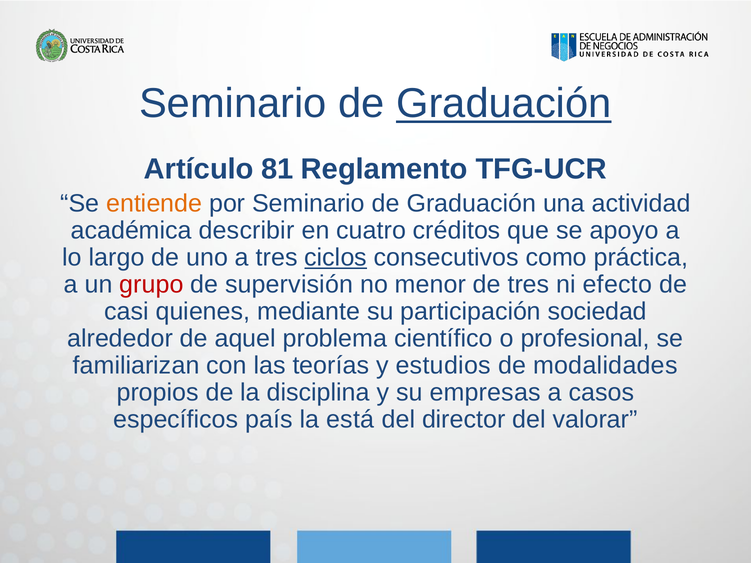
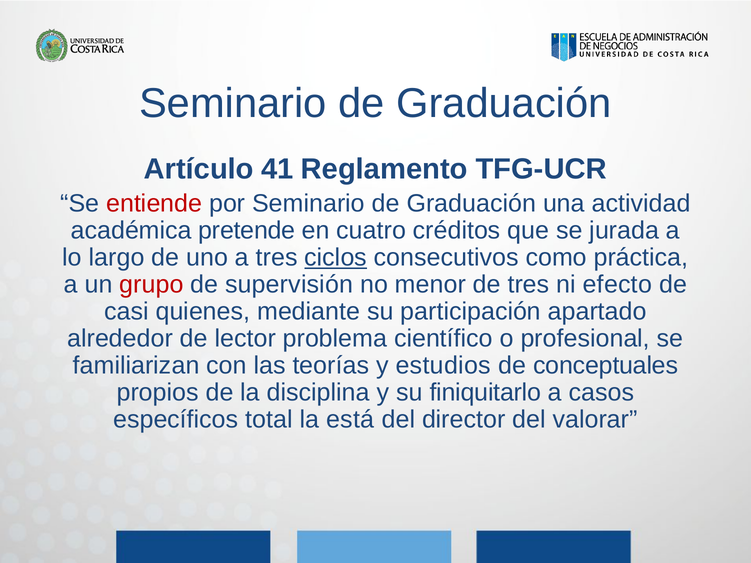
Graduación underline: present -> none (504, 104)
81: 81 -> 41 (277, 169)
entiende colour: orange -> red (154, 204)
describir: describir -> pretende (247, 231)
apoyo: apoyo -> jurada (624, 231)
sociedad: sociedad -> apartado (597, 312)
aquel: aquel -> lector (245, 339)
modalidades: modalidades -> conceptuales (606, 366)
empresas: empresas -> finiquitarlo (485, 393)
país: país -> total (269, 420)
